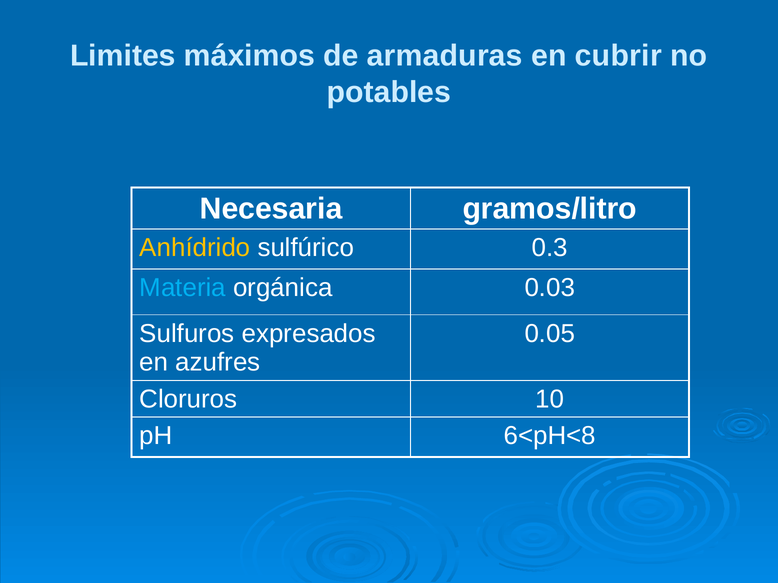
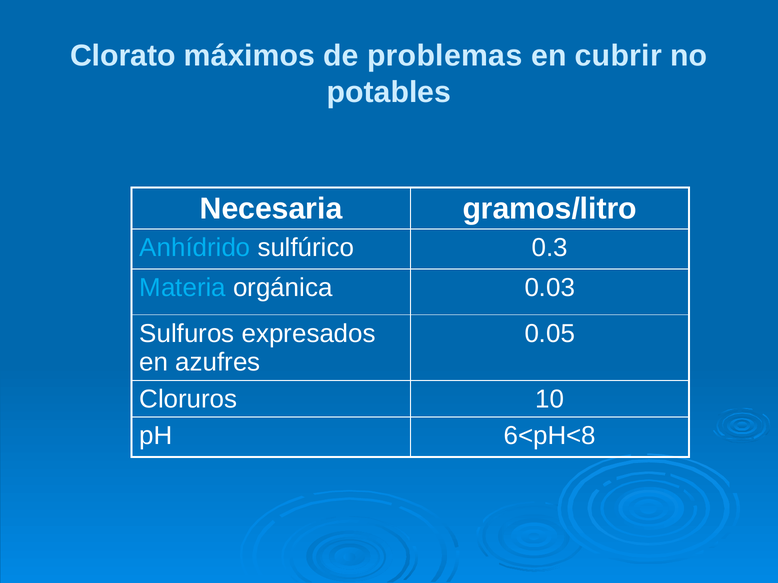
Limites: Limites -> Clorato (123, 56)
armaduras: armaduras -> problemas (445, 56)
Anhídrido colour: yellow -> light blue (195, 248)
